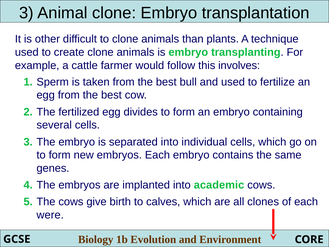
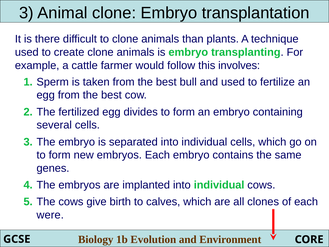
other: other -> there (47, 39)
implanted into academic: academic -> individual (219, 185)
